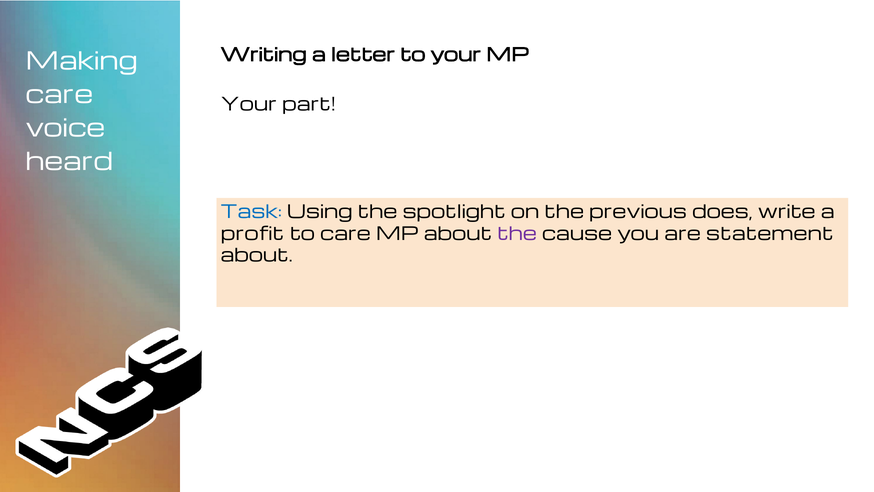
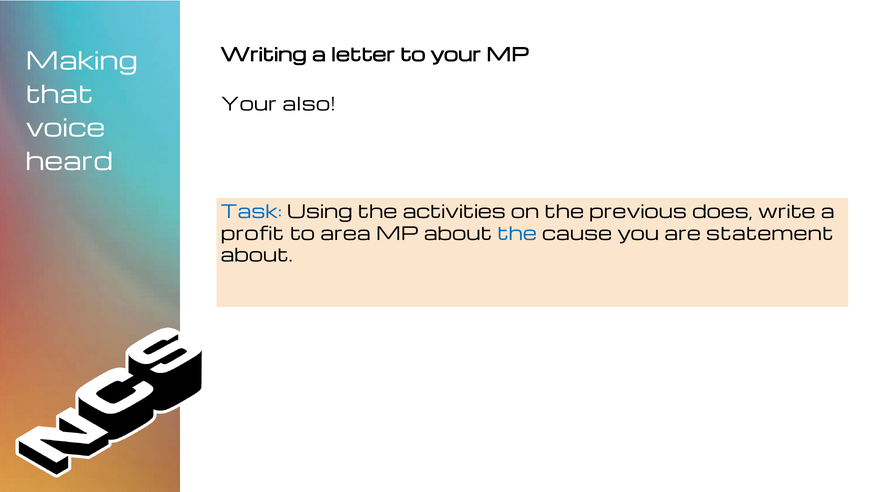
care: care -> that (60, 95)
part: part -> also (309, 105)
spotlight: spotlight -> activities (454, 212)
to care: care -> area (345, 234)
the colour: purple -> blue (517, 234)
